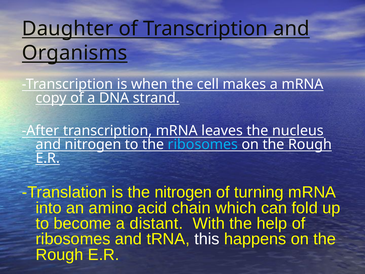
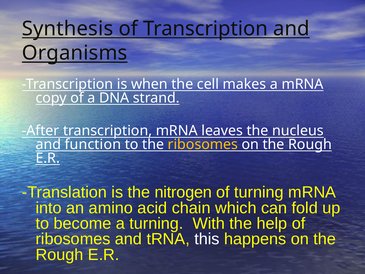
Daughter: Daughter -> Synthesis (68, 29)
and nitrogen: nitrogen -> function (93, 144)
ribosomes colour: light blue -> yellow (203, 144)
a distant: distant -> turning (156, 223)
